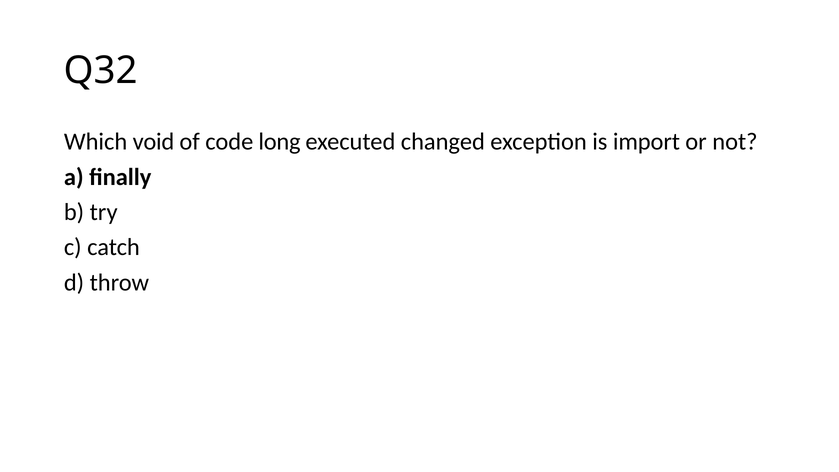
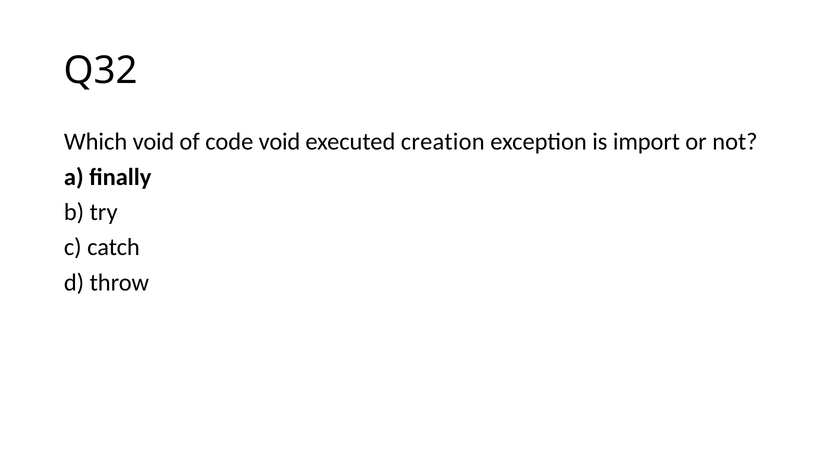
code long: long -> void (279, 142)
changed: changed -> creation (443, 142)
